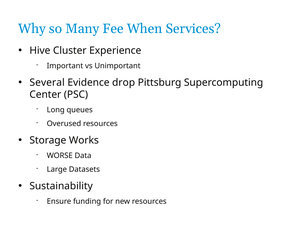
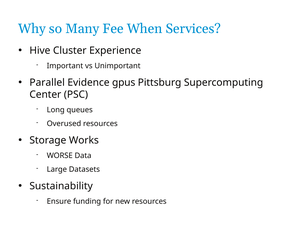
Several: Several -> Parallel (47, 83)
drop: drop -> gpus (124, 83)
